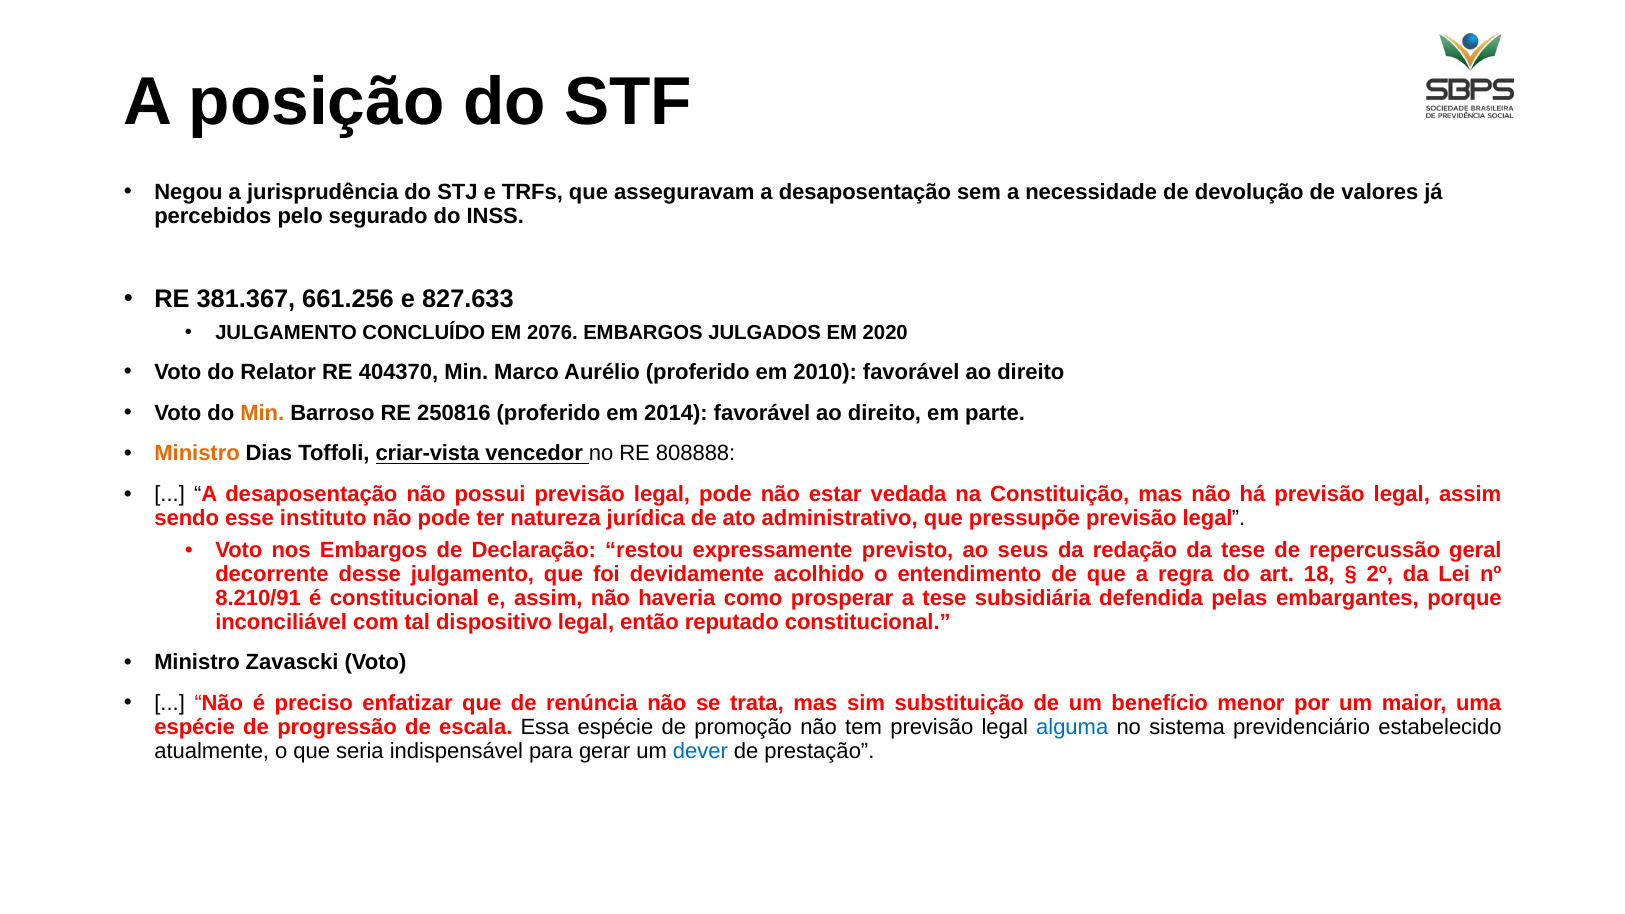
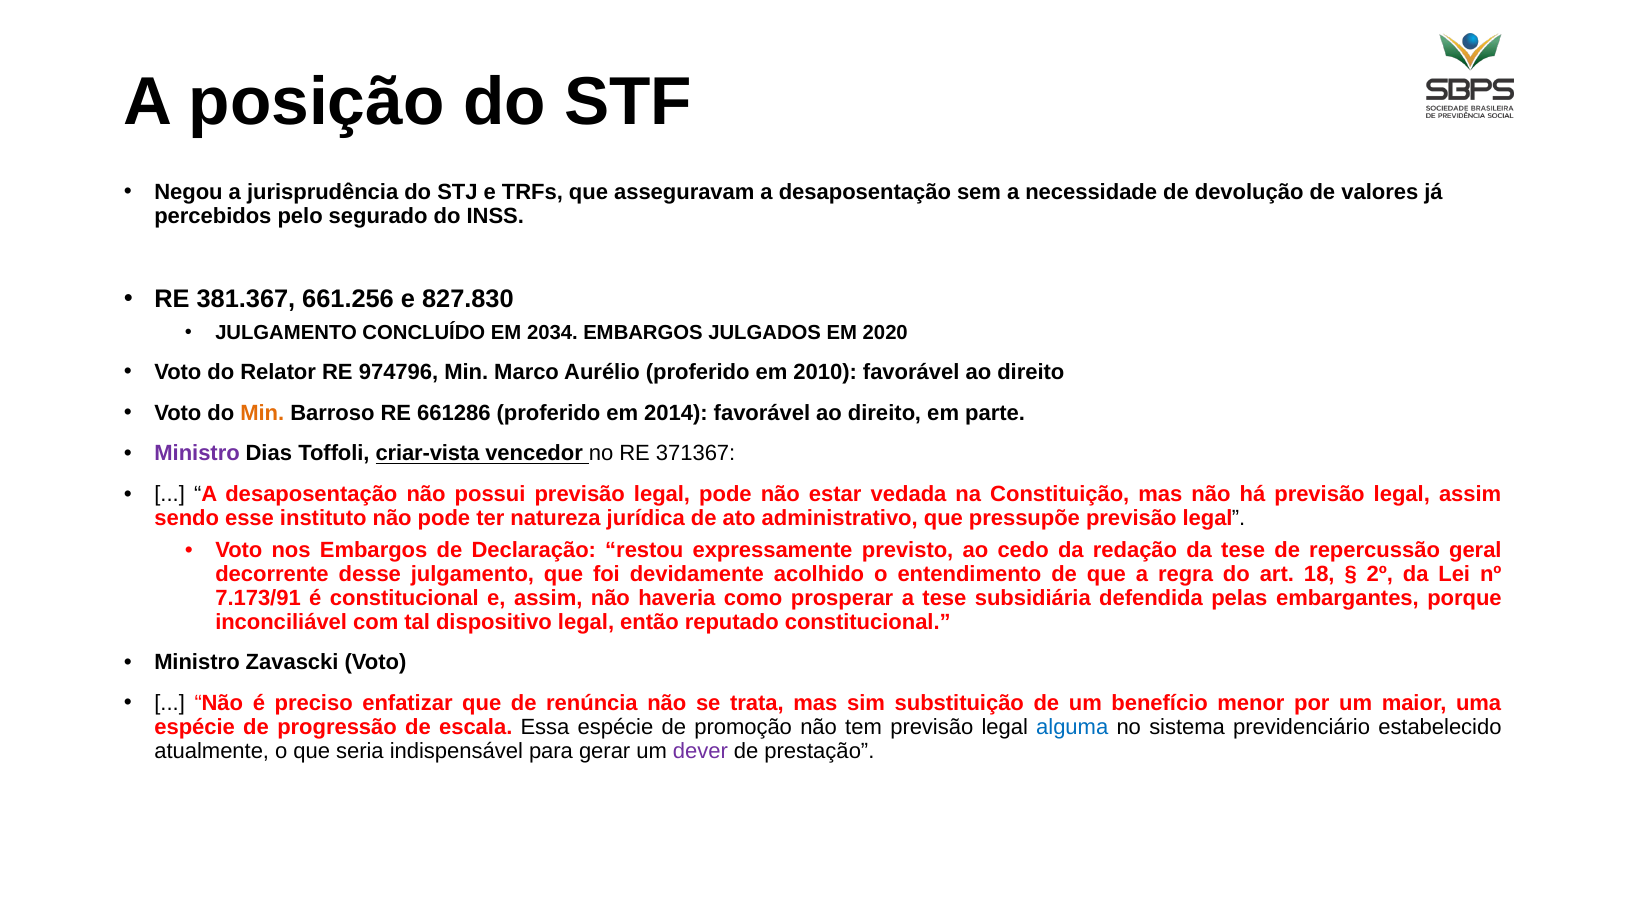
827.633: 827.633 -> 827.830 (468, 299)
2076: 2076 -> 2034 (552, 332)
404370: 404370 -> 974796 (399, 372)
250816: 250816 -> 661286 (454, 413)
Ministro colour: orange -> purple (197, 454)
808888: 808888 -> 371367 (696, 454)
seus: seus -> cedo (1023, 550)
8.210/91: 8.210/91 -> 7.173/91 (258, 598)
dever colour: blue -> purple (700, 751)
